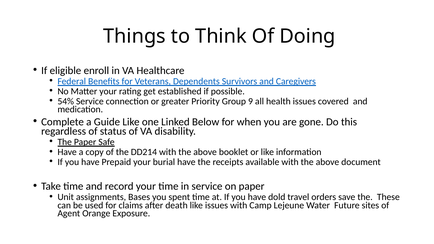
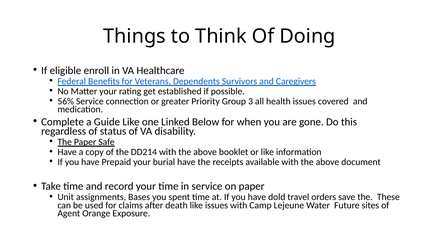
54%: 54% -> 56% (66, 101)
9: 9 -> 3 (251, 101)
